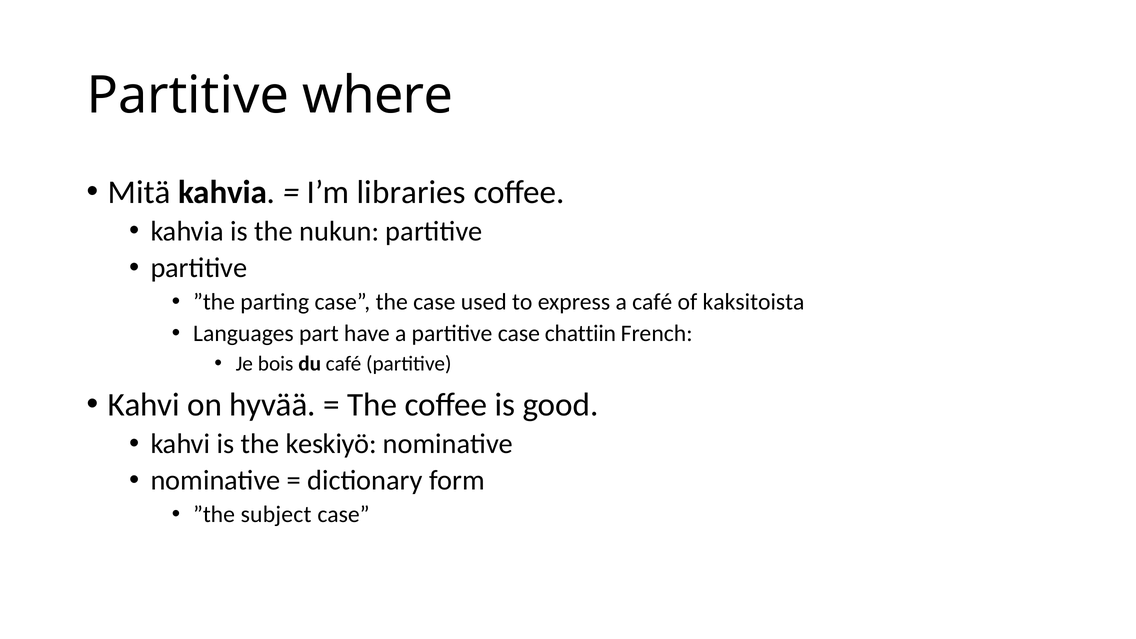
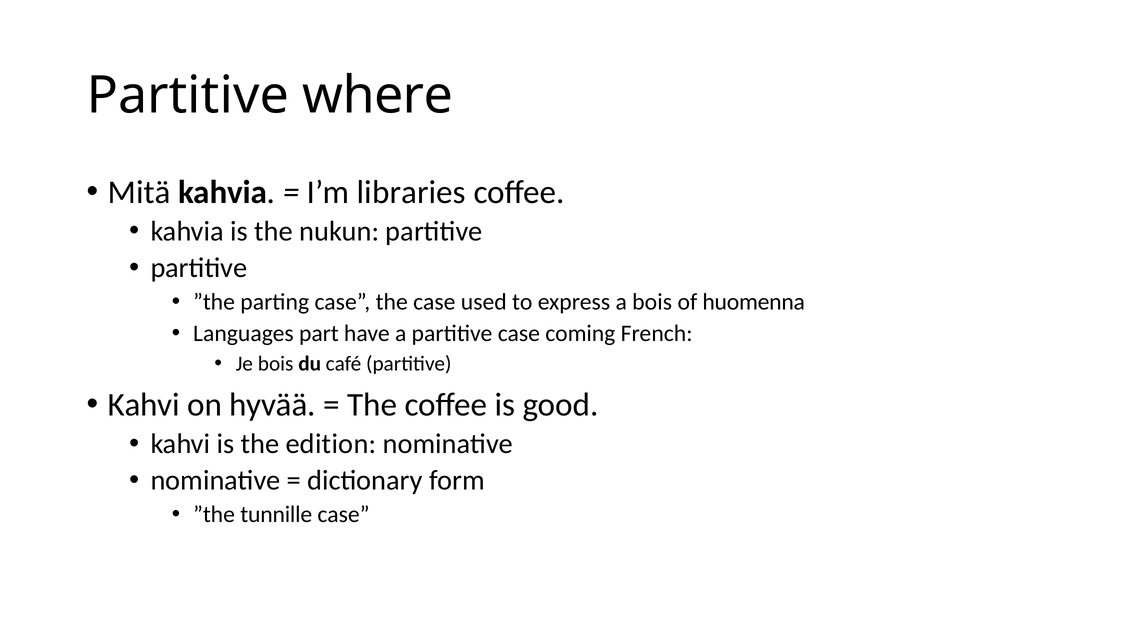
a café: café -> bois (652, 302)
kaksitoista: kaksitoista -> huomenna (754, 302)
chattiin: chattiin -> coming (580, 333)
keskiyö: keskiyö -> edition (331, 444)
subject: subject -> tunnille (276, 514)
